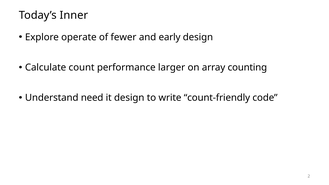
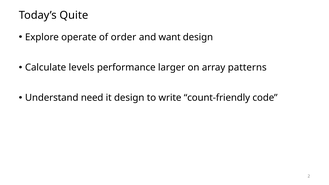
Inner: Inner -> Quite (74, 15)
fewer: fewer -> order (124, 37)
early: early -> want (170, 37)
count: count -> levels (82, 68)
counting: counting -> patterns (247, 68)
